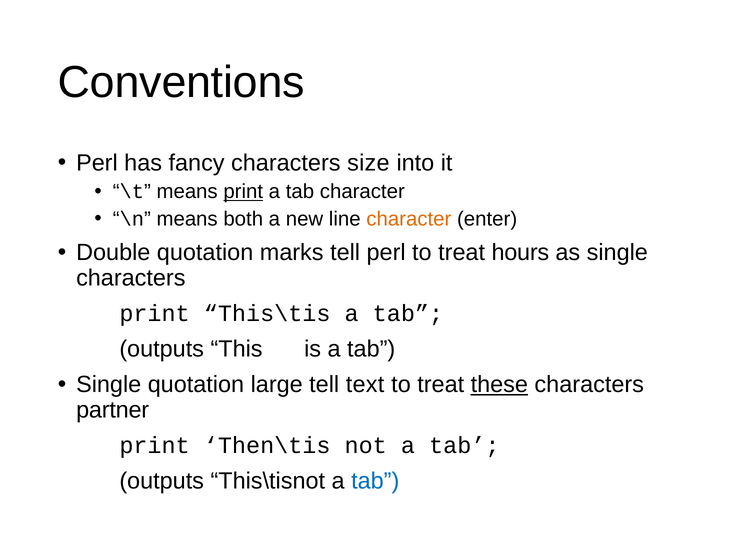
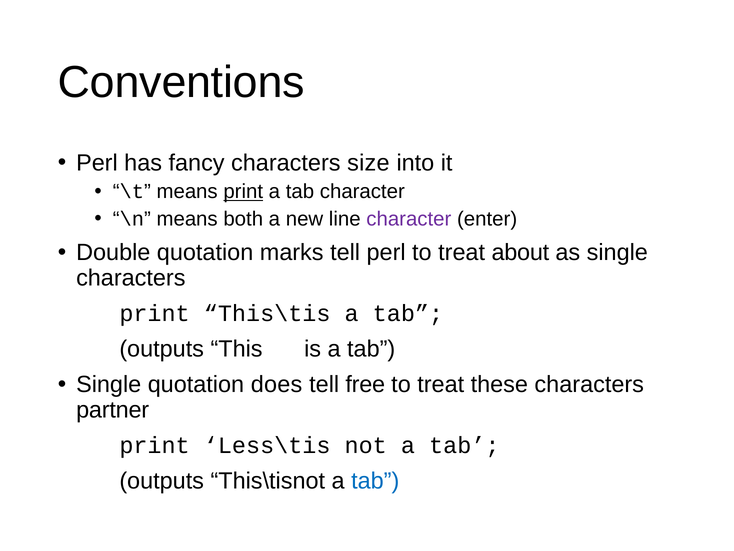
character colour: orange -> purple (409, 219)
hours: hours -> about (520, 252)
large: large -> does (277, 384)
text: text -> free (365, 384)
these underline: present -> none (499, 384)
Then\tis: Then\tis -> Less\tis (267, 445)
